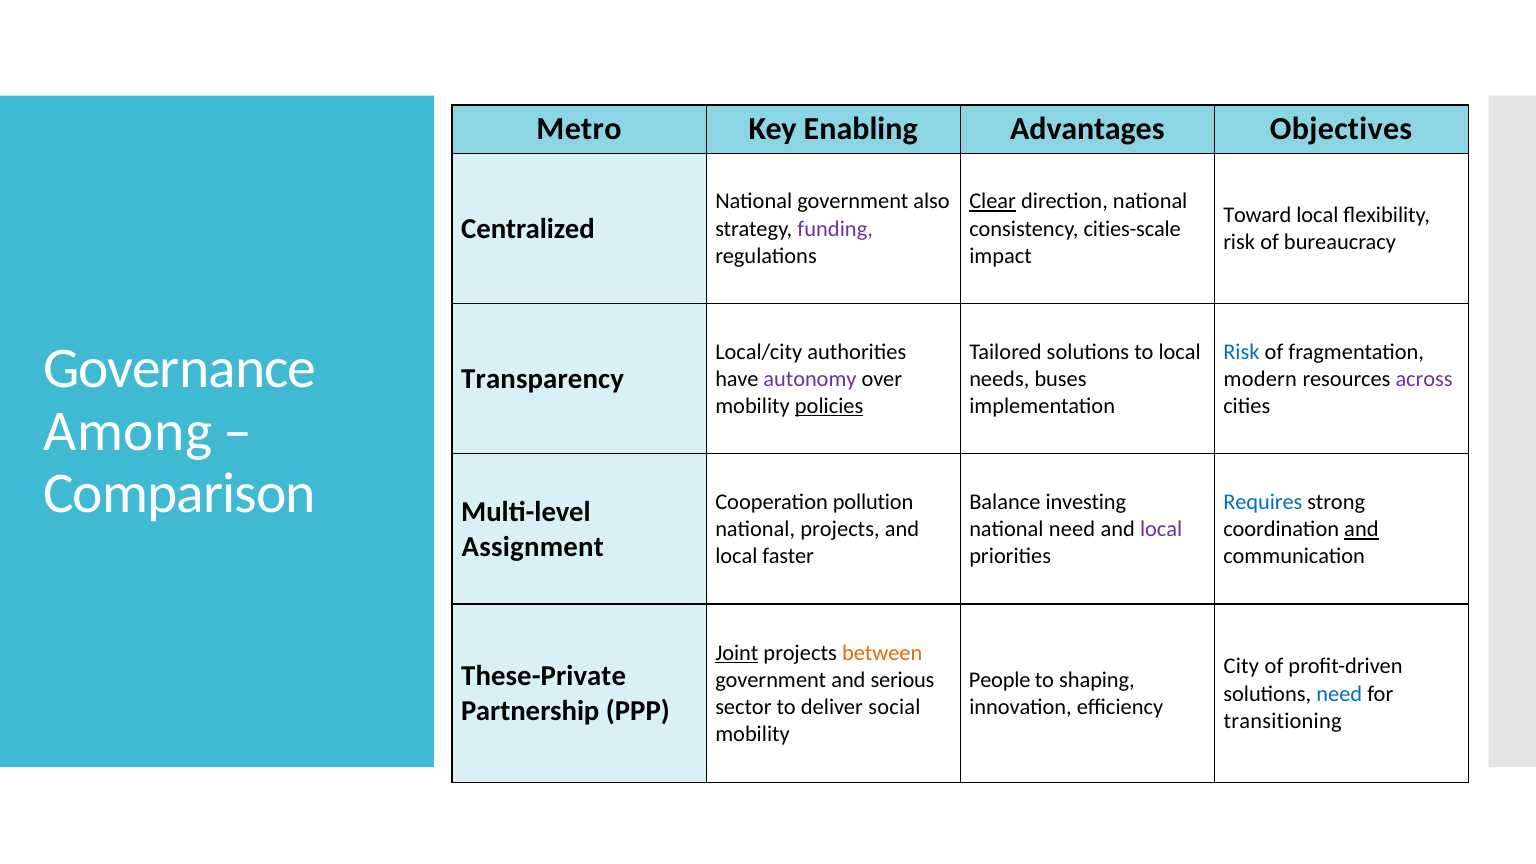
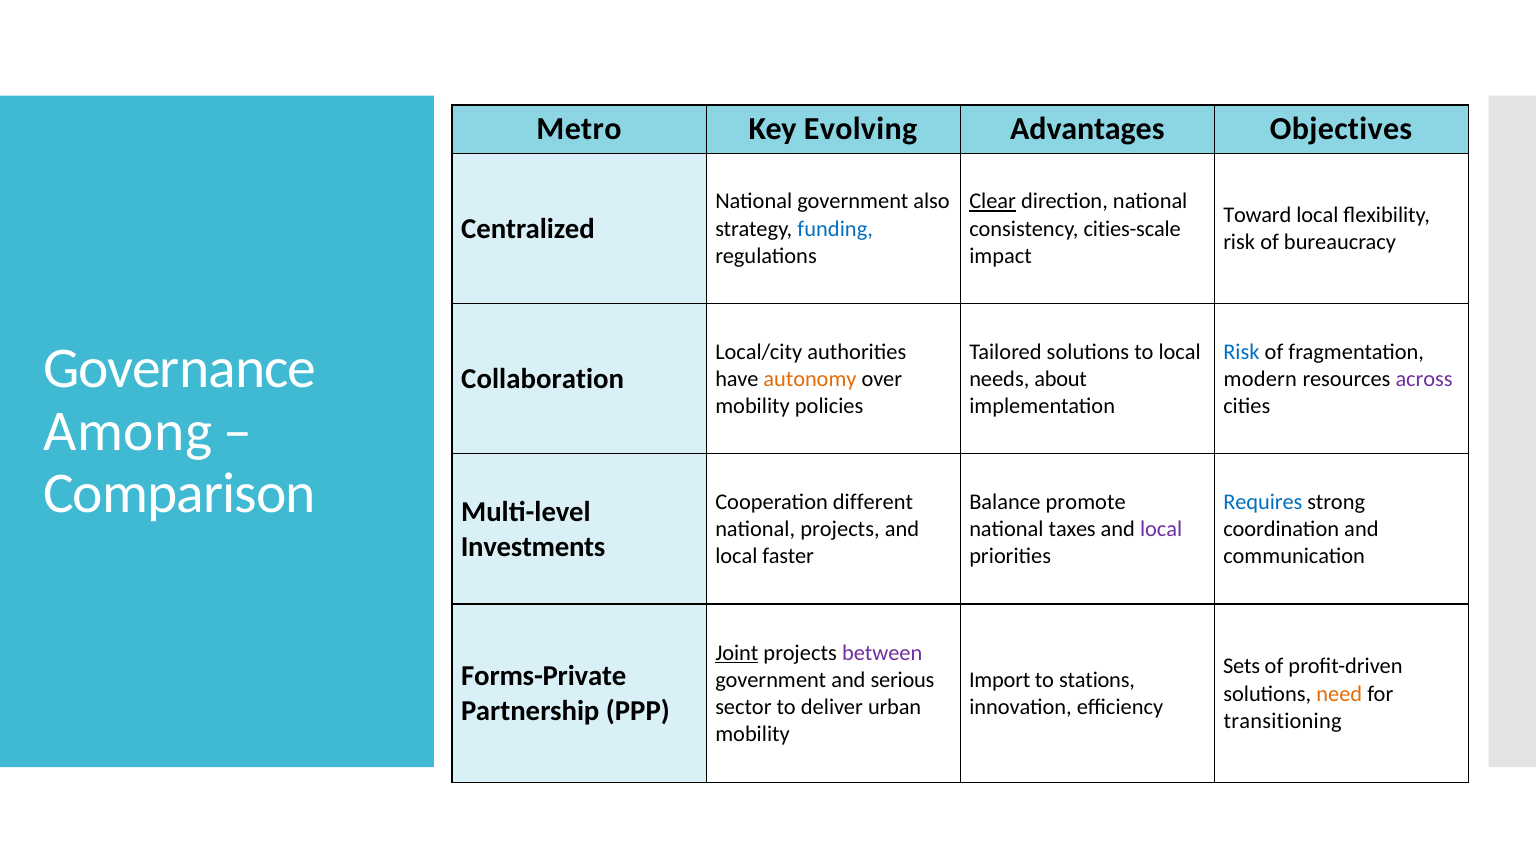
Enabling: Enabling -> Evolving (861, 129)
funding colour: purple -> blue (835, 229)
Transparency: Transparency -> Collaboration (543, 379)
autonomy colour: purple -> orange (810, 379)
buses: buses -> about (1061, 379)
policies underline: present -> none (829, 406)
pollution: pollution -> different (873, 502)
investing: investing -> promote (1086, 502)
national need: need -> taxes (1072, 529)
and underline: present -> none (1361, 529)
Assignment: Assignment -> Investments (533, 547)
between colour: orange -> purple (882, 653)
City: City -> Sets (1242, 666)
These-Private: These-Private -> Forms-Private (544, 676)
People: People -> Import (1000, 680)
shaping: shaping -> stations (1097, 680)
need colour: blue -> orange (1339, 694)
social: social -> urban (895, 707)
